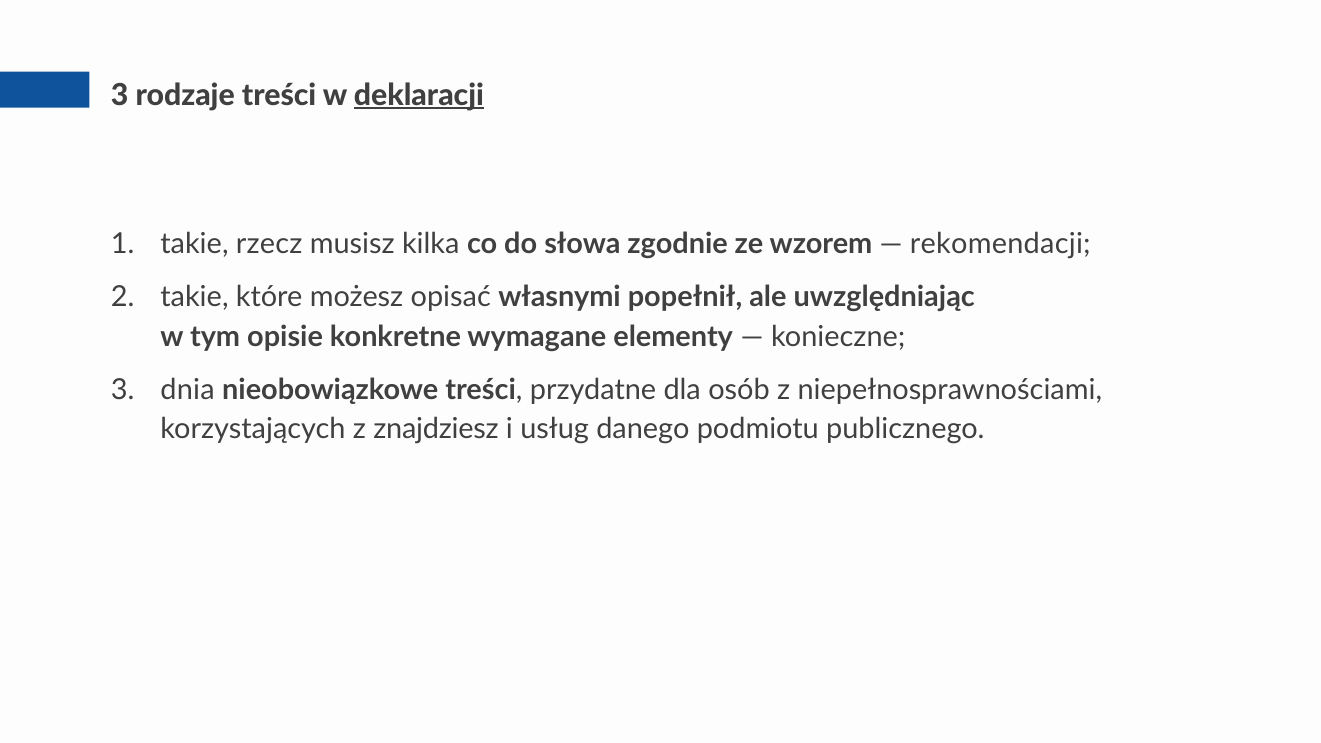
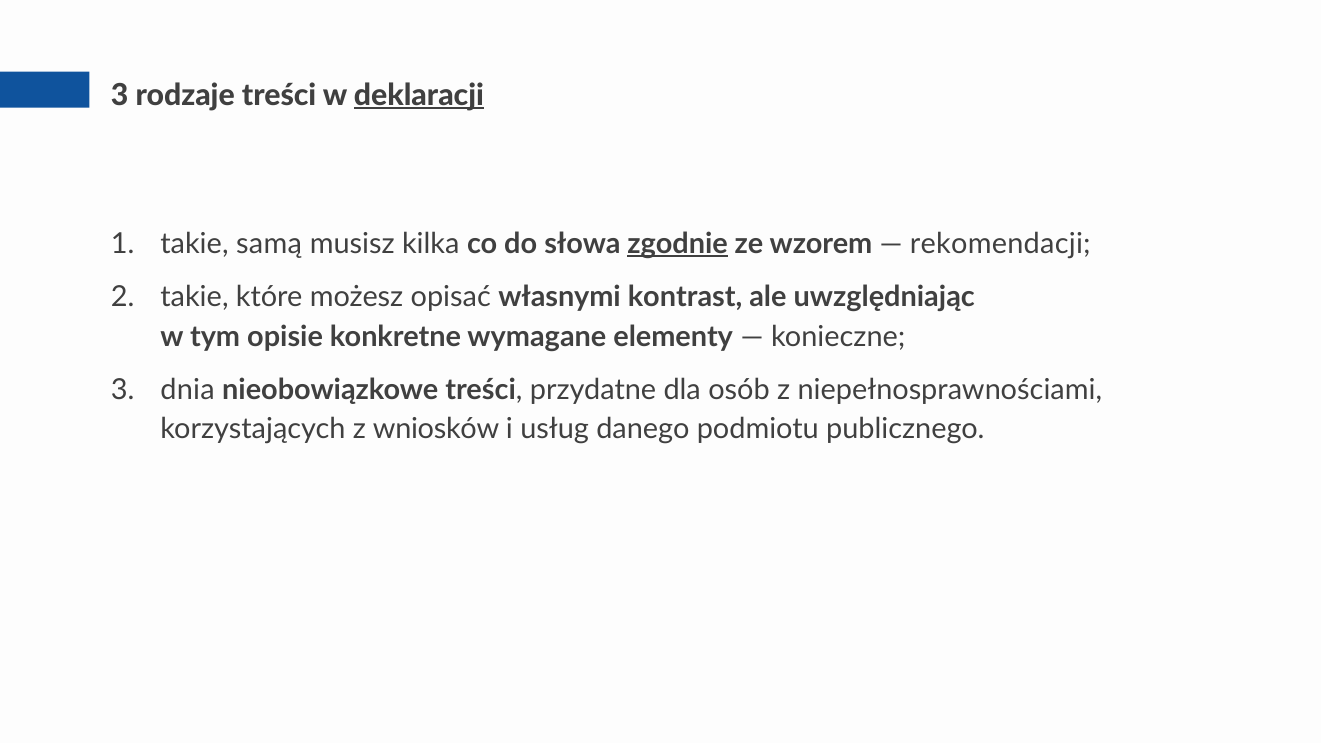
rzecz: rzecz -> samą (269, 244)
zgodnie underline: none -> present (678, 244)
popełnił: popełnił -> kontrast (685, 297)
znajdziesz: znajdziesz -> wniosków (436, 429)
